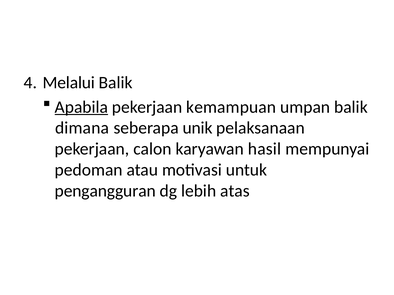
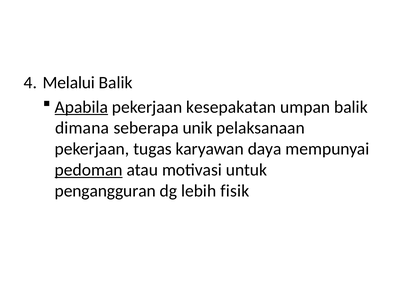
kemampuan: kemampuan -> kesepakatan (231, 107)
calon: calon -> tugas (153, 149)
hasil: hasil -> daya (265, 149)
pedoman underline: none -> present (89, 170)
atas: atas -> fisik (235, 191)
